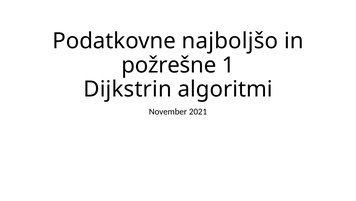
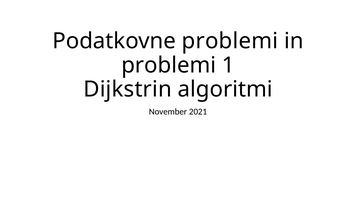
Podatkovne najboljšo: najboljšo -> problemi (230, 41)
požrešne: požrešne -> problemi (169, 65)
